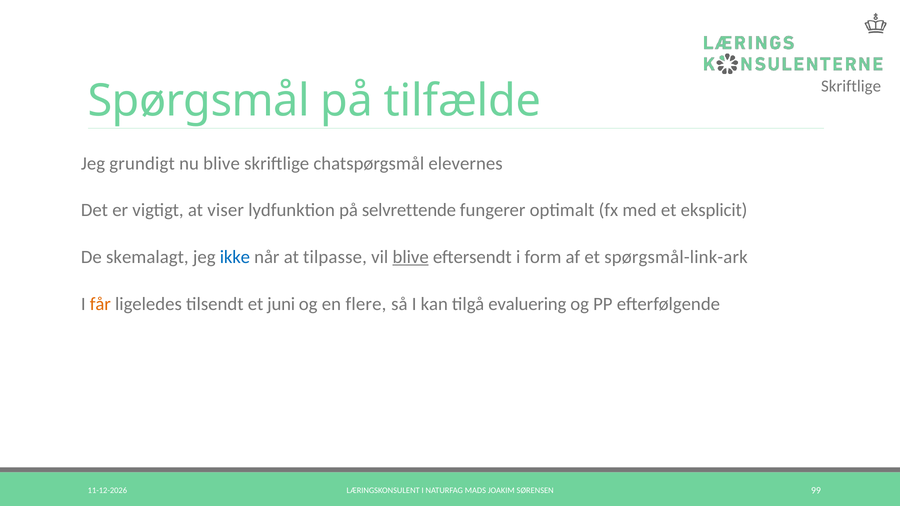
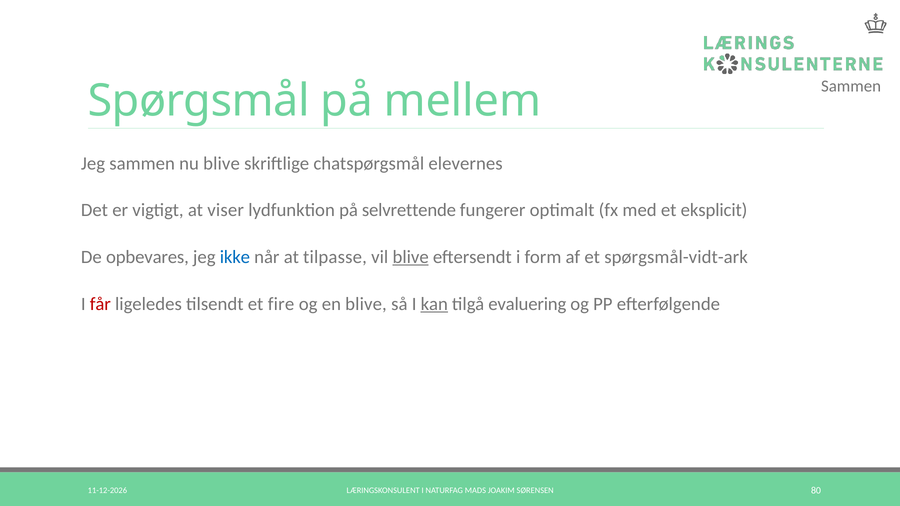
Skriftlige: Skriftlige -> Sammen (851, 86)
tilfælde: tilfælde -> mellem (462, 101)
Jeg grundigt: grundigt -> sammen (142, 163)
skemalagt: skemalagt -> opbevares (147, 257)
spørgsmål-link-ark: spørgsmål-link-ark -> spørgsmål-vidt-ark (676, 257)
får colour: orange -> red (100, 304)
juni: juni -> fire (281, 304)
en flere: flere -> blive (366, 304)
kan underline: none -> present (434, 304)
99: 99 -> 80 (816, 491)
